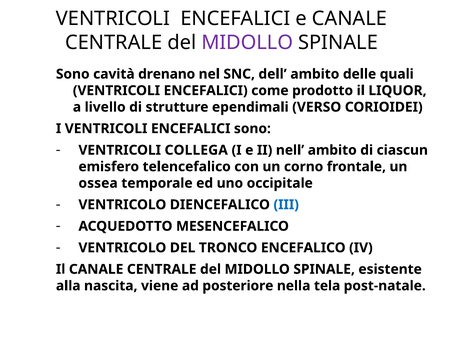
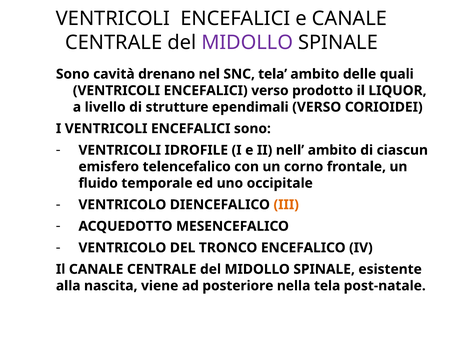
SNC dell: dell -> tela (273, 74)
ENCEFALICI come: come -> verso (270, 91)
COLLEGA: COLLEGA -> IDROFILE (196, 150)
ossea: ossea -> fluido (98, 183)
III colour: blue -> orange (286, 205)
